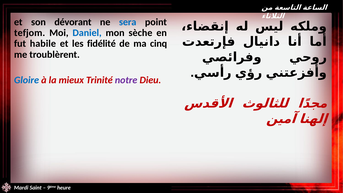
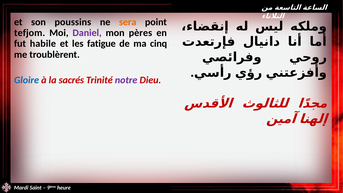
dévorant: dévorant -> poussins (73, 22)
sera colour: blue -> orange (128, 22)
Daniel colour: blue -> purple (87, 33)
sèche: sèche -> pères (140, 33)
fidélité: fidélité -> fatigue (101, 44)
mieux: mieux -> sacrés (71, 80)
